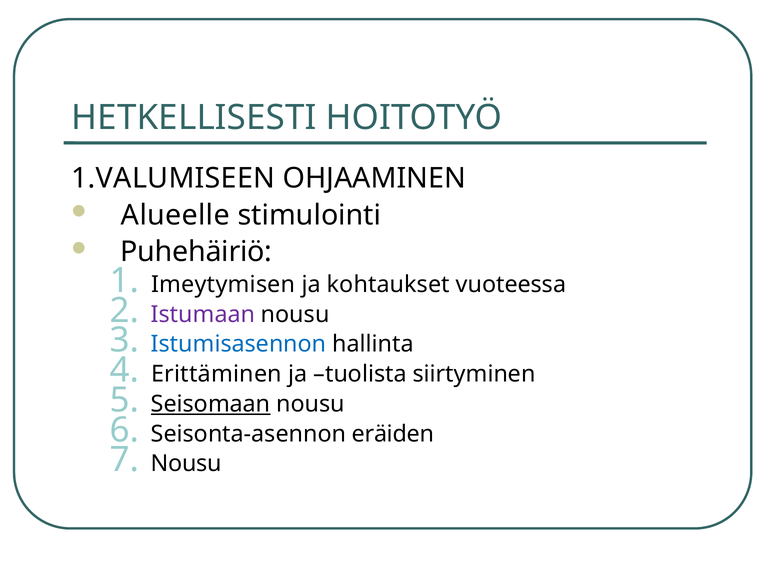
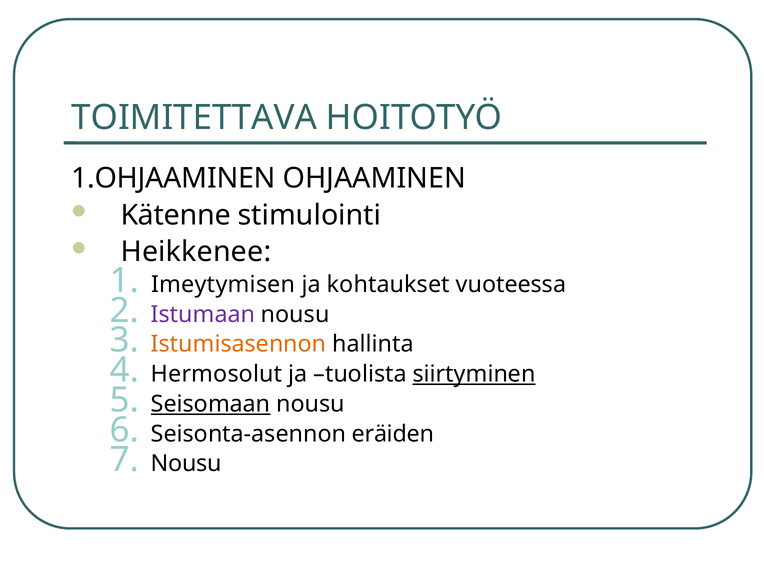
HETKELLISESTI: HETKELLISESTI -> TOIMITETTAVA (194, 118)
1.VALUMISEEN: 1.VALUMISEEN -> 1.OHJAAMINEN (173, 178)
Alueelle: Alueelle -> Kätenne (176, 215)
Puhehäiriö: Puhehäiriö -> Heikkenee (196, 252)
Istumisasennon colour: blue -> orange (239, 344)
Erittäminen: Erittäminen -> Hermosolut (217, 374)
siirtyminen underline: none -> present (474, 374)
